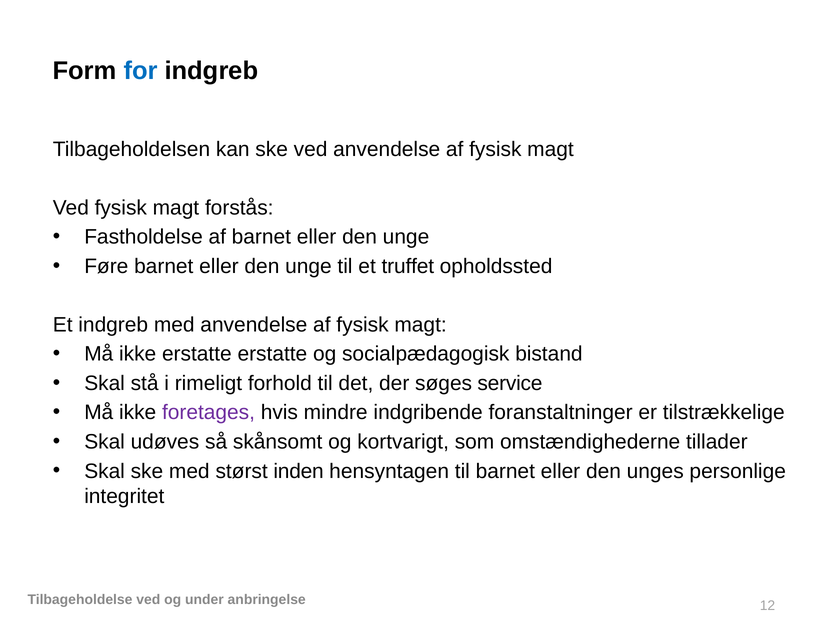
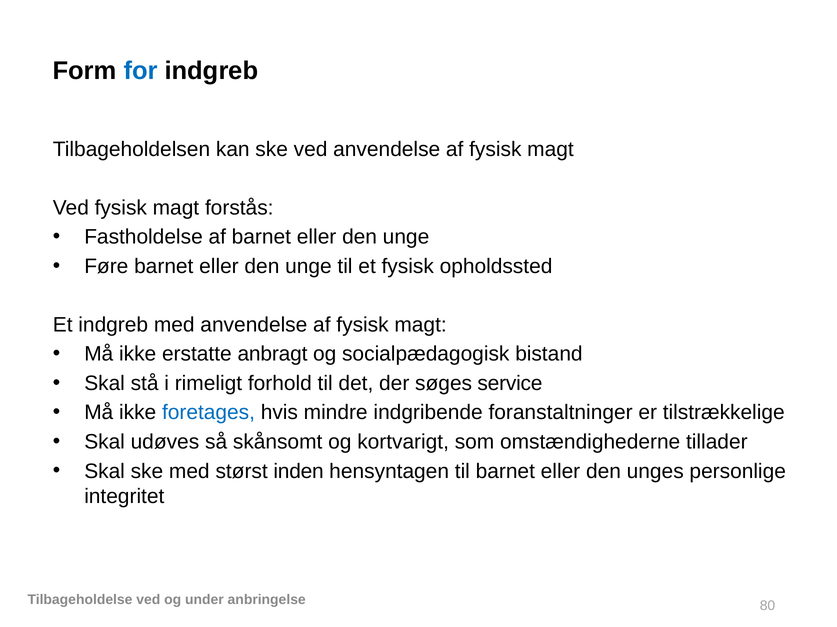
et truffet: truffet -> fysisk (408, 267)
erstatte erstatte: erstatte -> anbragt (272, 354)
foretages colour: purple -> blue (208, 413)
12: 12 -> 80 (768, 606)
